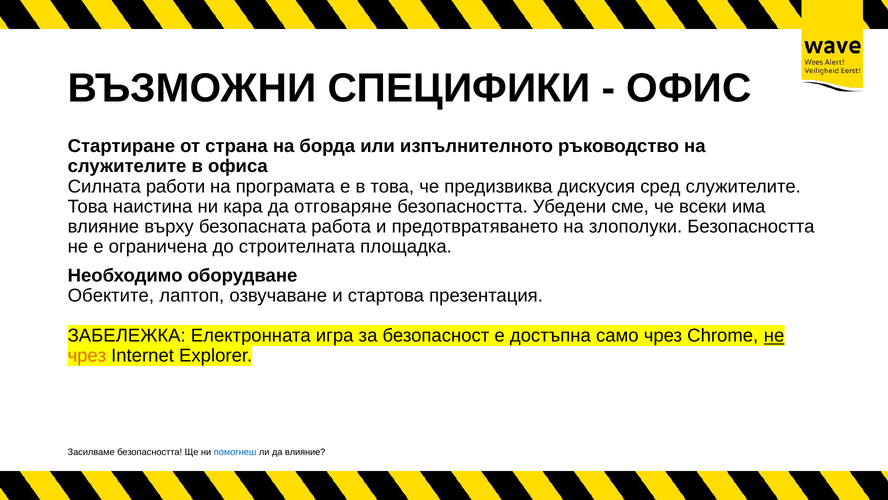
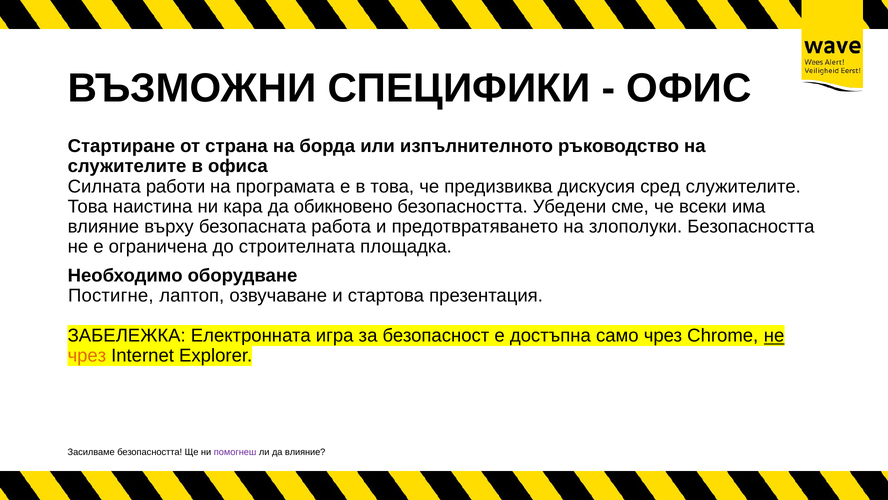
отговаряне: отговаряне -> обикновено (343, 206)
Обектите: Обектите -> Постигне (111, 296)
помогнеш colour: blue -> purple (235, 452)
